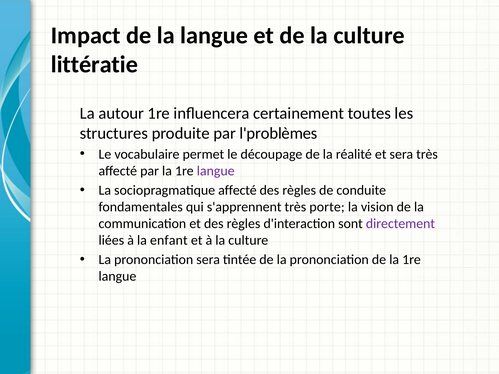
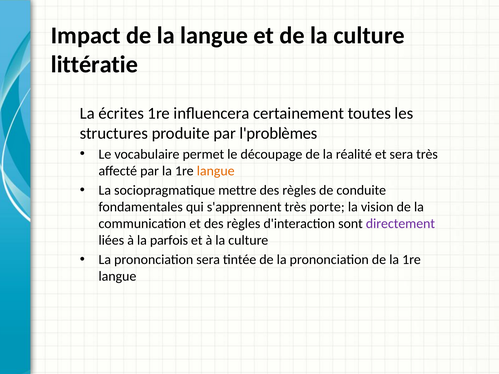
autour: autour -> écrites (121, 113)
langue colour: purple -> orange (216, 171)
sociopragmatique affecté: affecté -> mettre (237, 190)
enfant: enfant -> parfois (169, 240)
